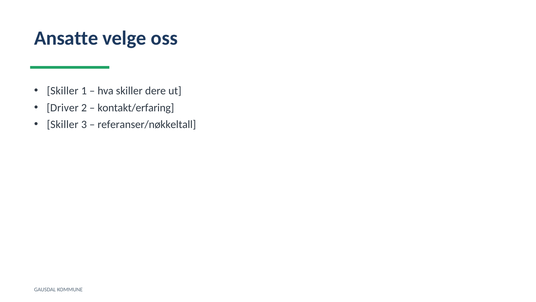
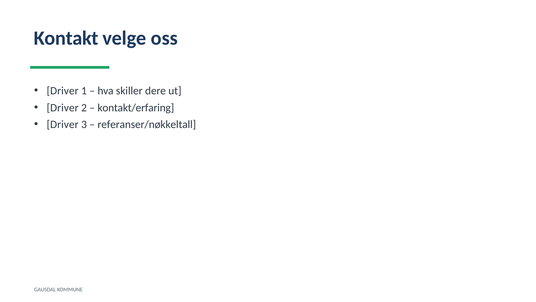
Ansatte: Ansatte -> Kontakt (66, 38)
Skiller: Skiller -> Driver (63, 91)
Skiller: Skiller -> Driver (63, 124)
